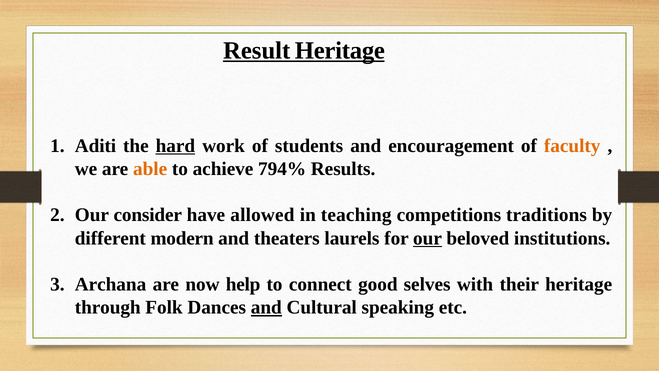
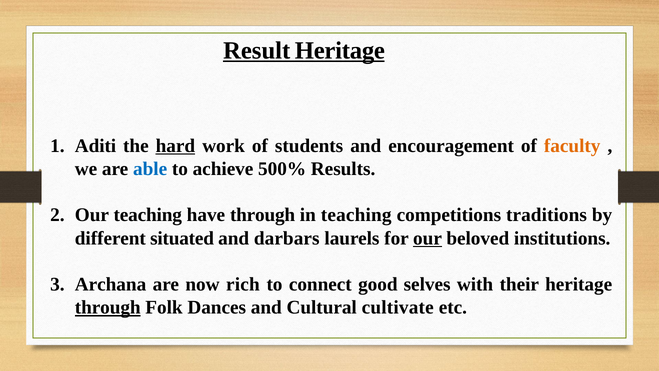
able colour: orange -> blue (150, 169)
794%: 794% -> 500% (282, 169)
Our consider: consider -> teaching (148, 215)
have allowed: allowed -> through (263, 215)
modern: modern -> situated (182, 238)
theaters: theaters -> darbars (287, 238)
help: help -> rich (243, 284)
through underline: none -> present (108, 307)
and underline: present -> none (266, 307)
speaking: speaking -> cultivate (398, 307)
